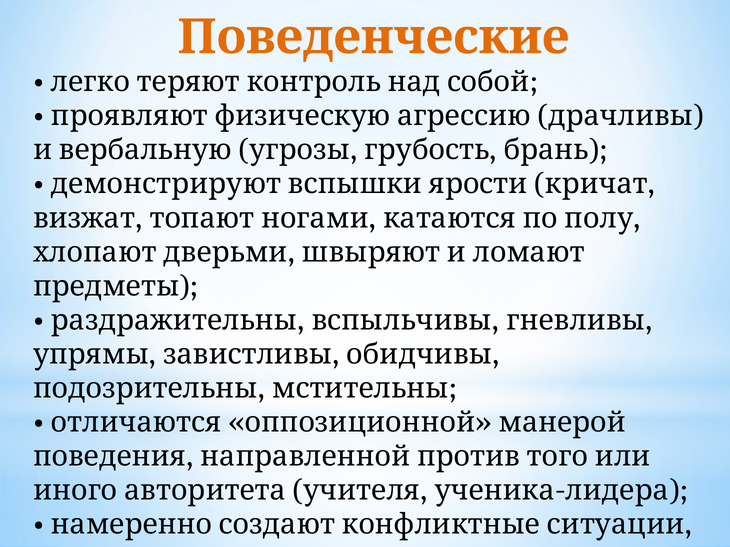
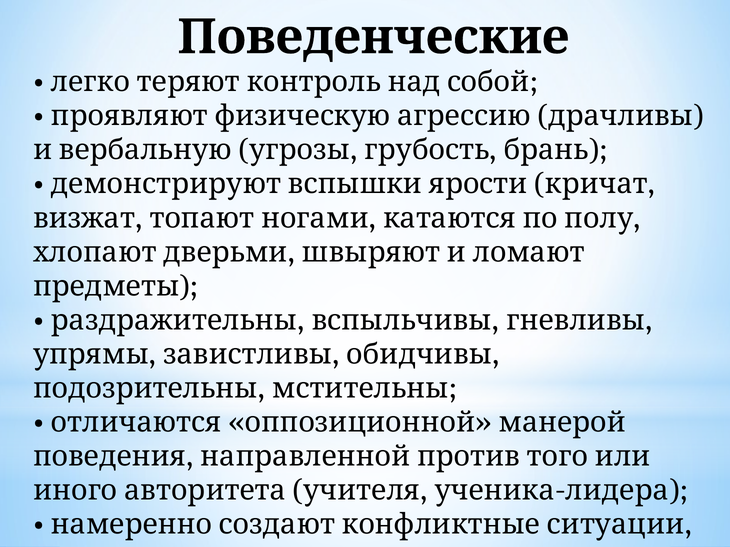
Поведенческие colour: orange -> black (373, 37)
